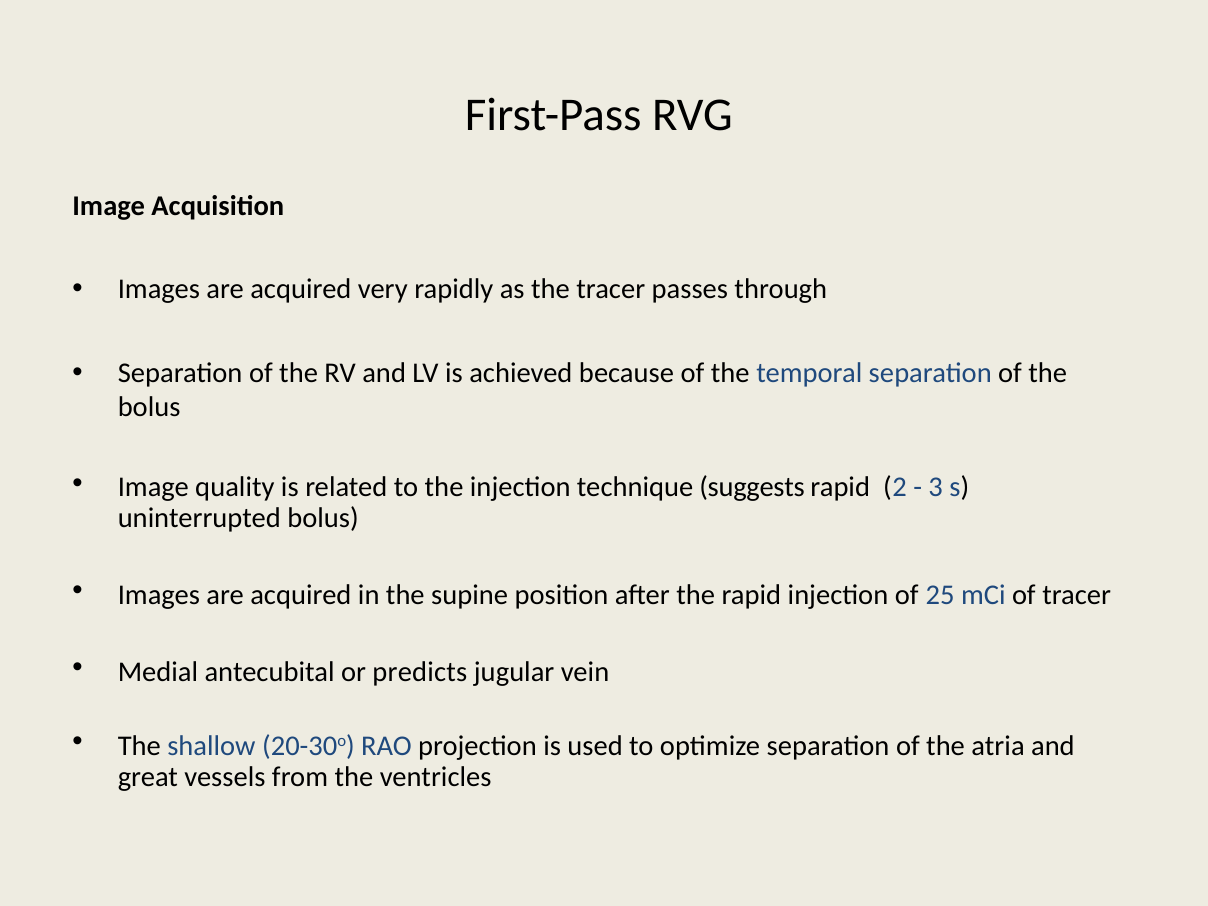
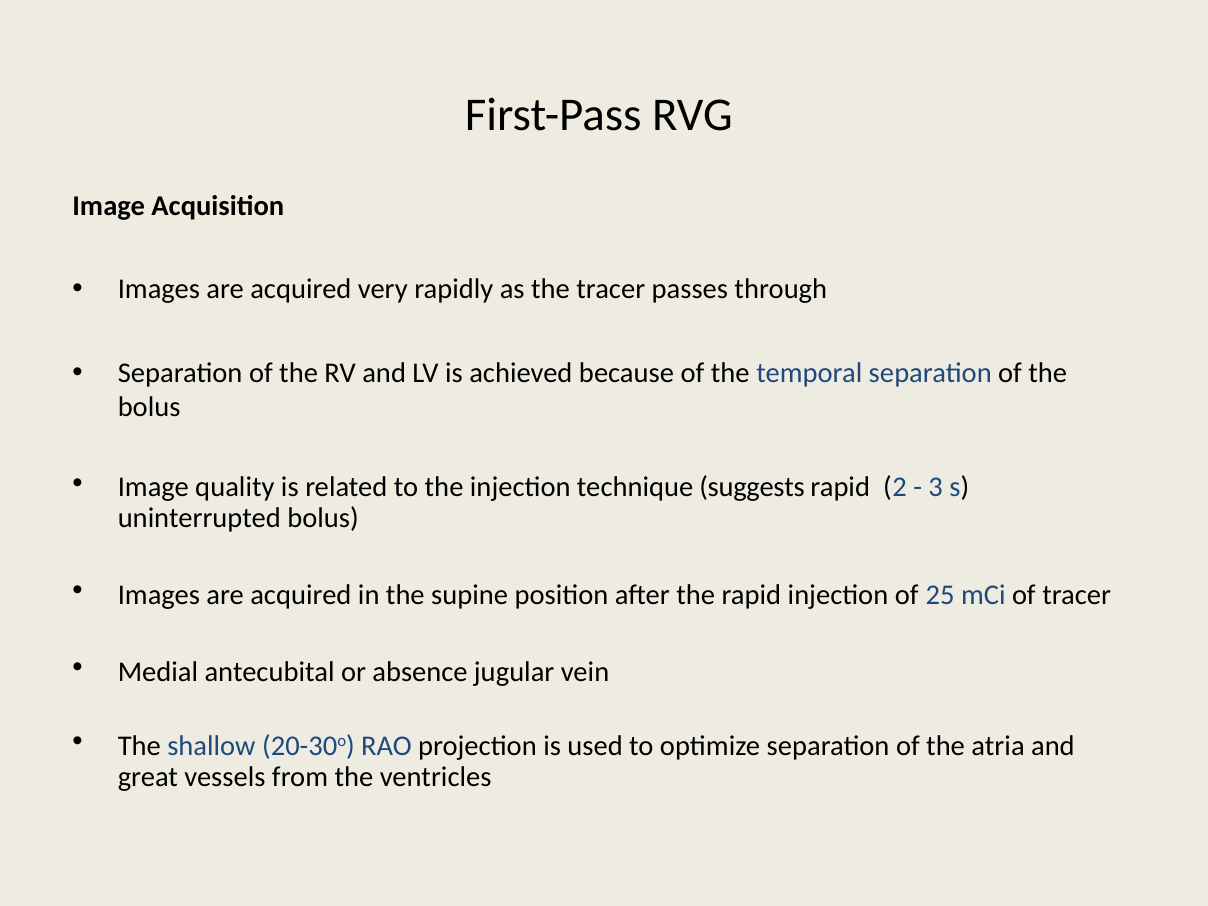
predicts: predicts -> absence (420, 672)
